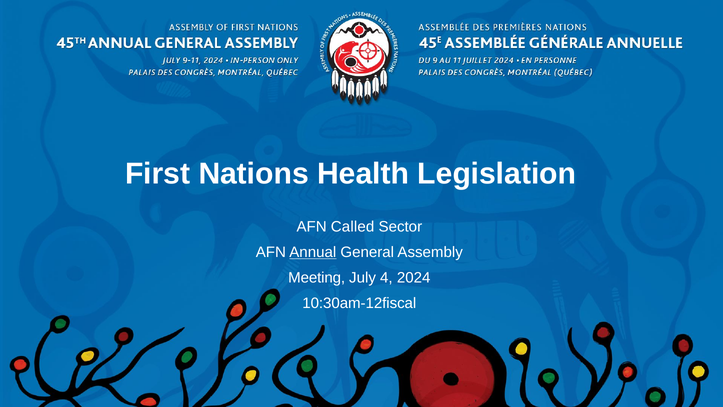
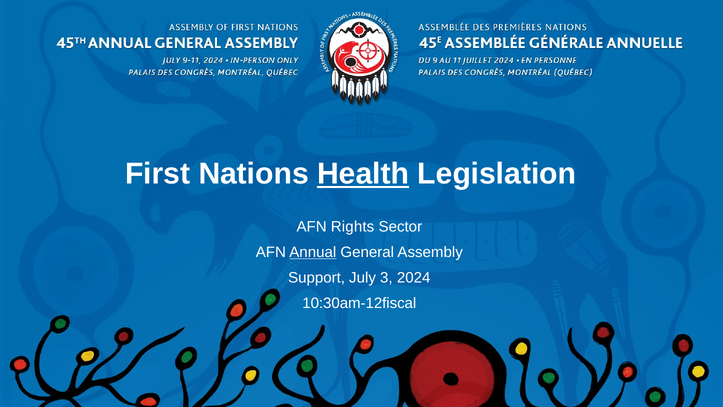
Health underline: none -> present (363, 174)
Called: Called -> Rights (353, 226)
Meeting: Meeting -> Support (317, 278)
4: 4 -> 3 (386, 278)
